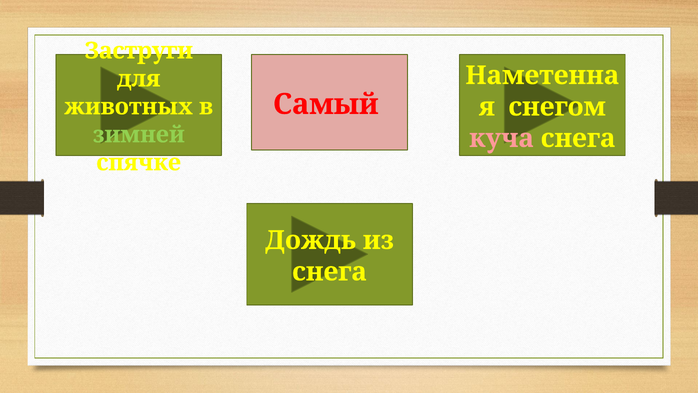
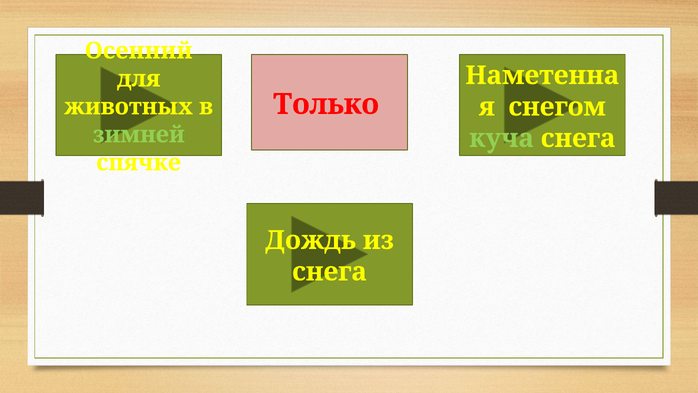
Заструги: Заструги -> Осенний (139, 51)
Самый: Самый -> Только (326, 104)
куча colour: pink -> light green (502, 138)
